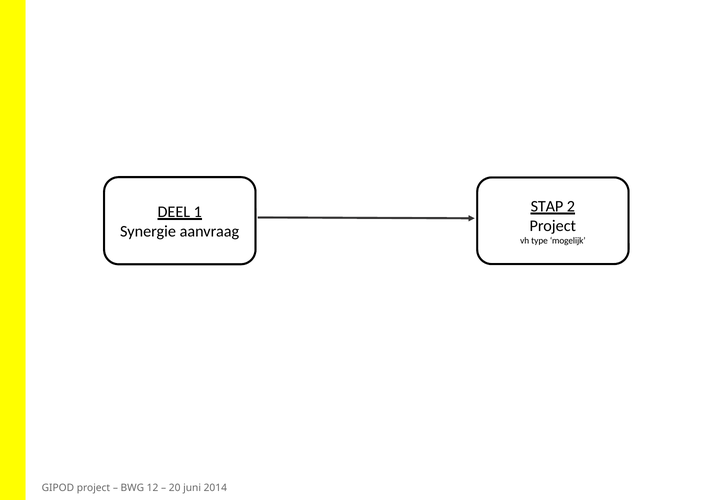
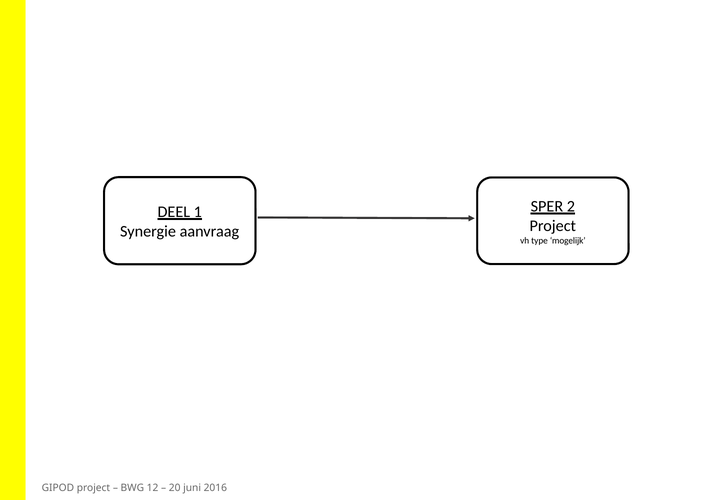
STAP: STAP -> SPER (547, 207)
2014: 2014 -> 2016 (215, 488)
